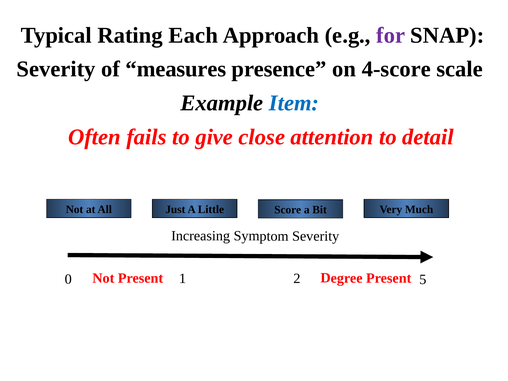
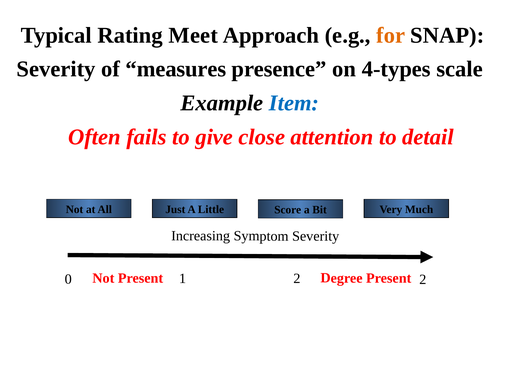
Each: Each -> Meet (193, 35)
for colour: purple -> orange (391, 35)
4-score: 4-score -> 4-types (396, 69)
0 5: 5 -> 2 (423, 279)
